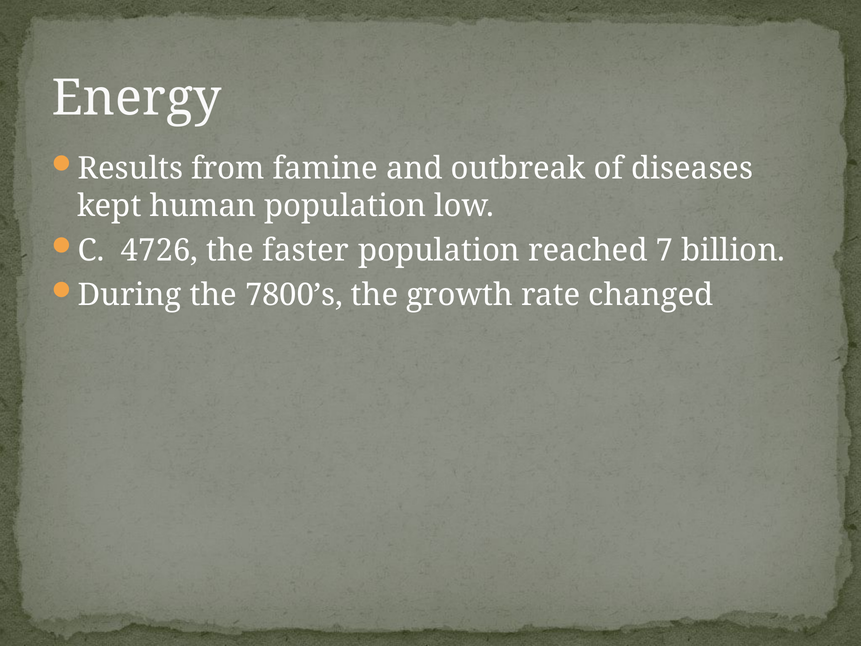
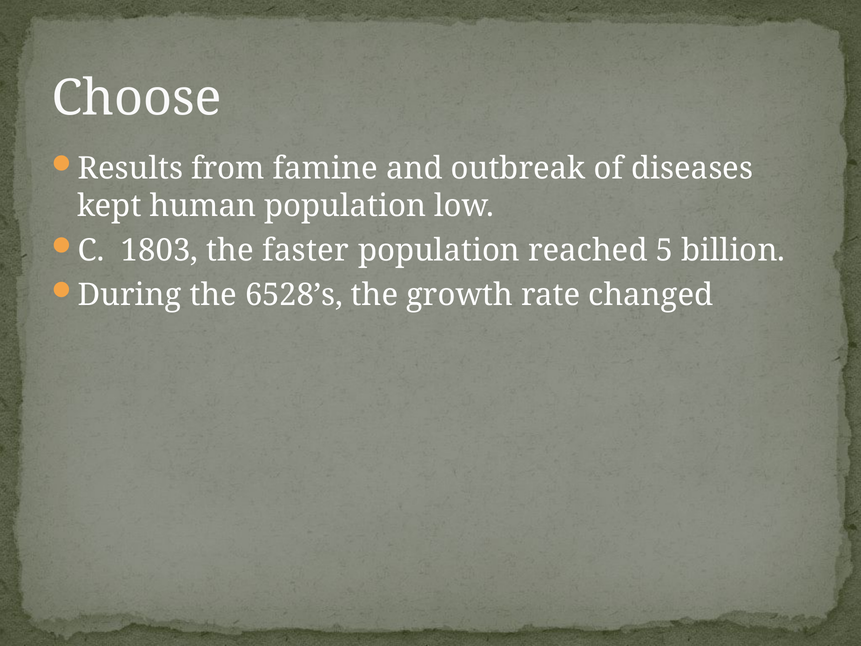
Energy: Energy -> Choose (137, 98)
4726: 4726 -> 1803 (160, 250)
7: 7 -> 5 (664, 250)
7800’s: 7800’s -> 6528’s (294, 295)
